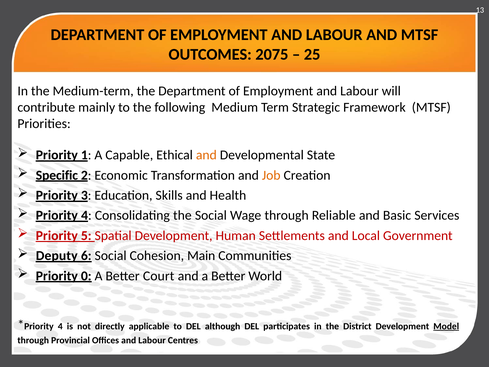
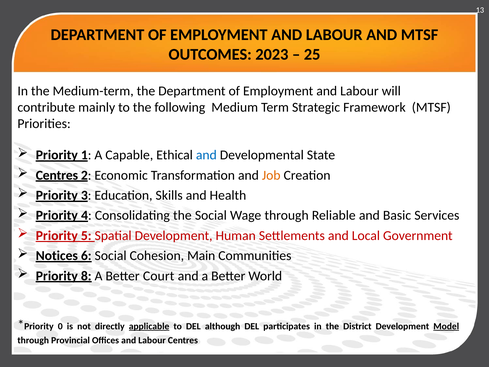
2075: 2075 -> 2023 (272, 54)
and colour: orange -> blue (206, 155)
Specific: Specific -> Centres (57, 175)
Deputy: Deputy -> Notices (57, 256)
0: 0 -> 8 (86, 276)
4: 4 -> 0 (60, 326)
applicable underline: none -> present (149, 326)
